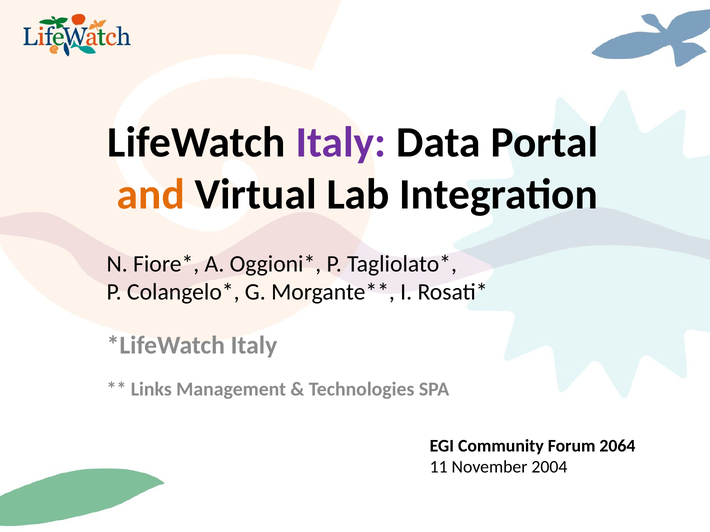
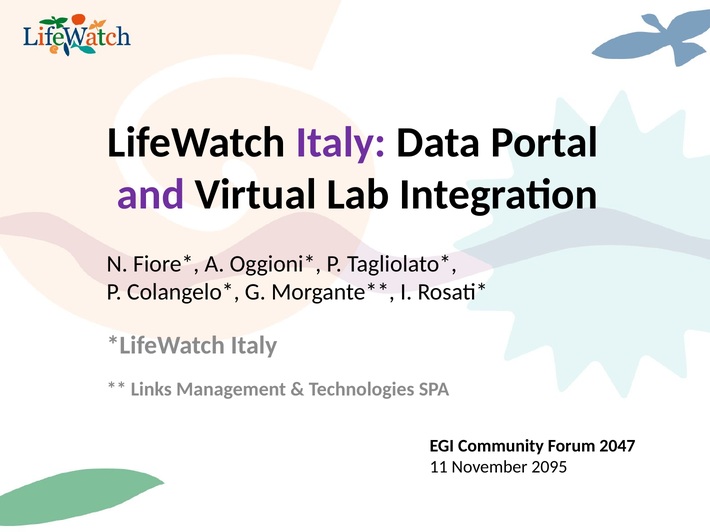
and colour: orange -> purple (151, 195)
2064: 2064 -> 2047 (617, 446)
2004: 2004 -> 2095 (549, 468)
